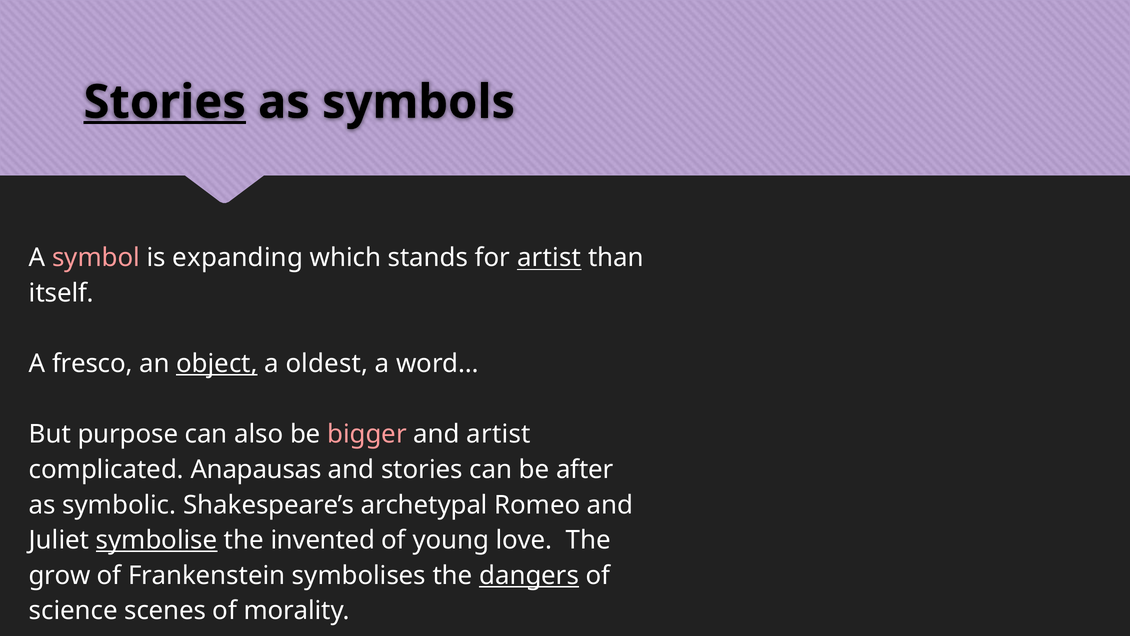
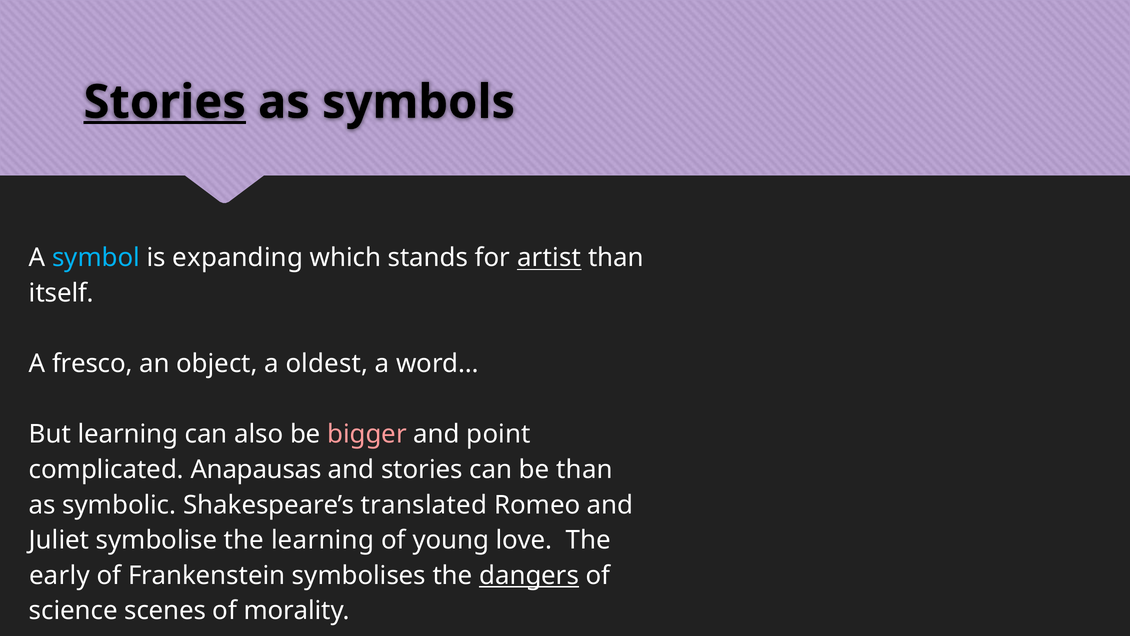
symbol colour: pink -> light blue (96, 258)
object underline: present -> none (217, 363)
But purpose: purpose -> learning (128, 434)
and artist: artist -> point (499, 434)
be after: after -> than (585, 469)
archetypal: archetypal -> translated (424, 505)
symbolise underline: present -> none (157, 540)
the invented: invented -> learning (323, 540)
grow: grow -> early (59, 575)
